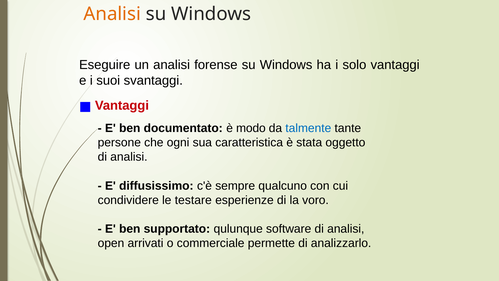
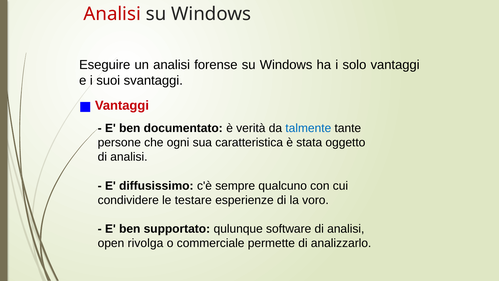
Analisi colour: orange -> red (112, 14)
modo: modo -> verità (251, 128)
arrivati: arrivati -> rivolga (145, 243)
